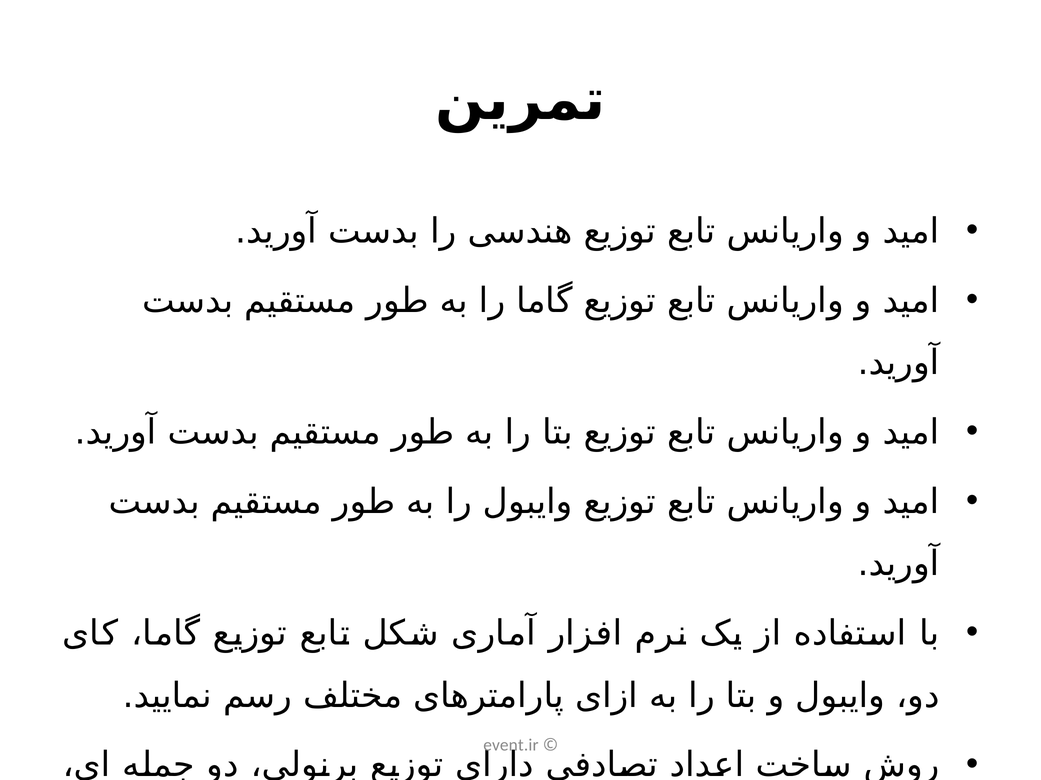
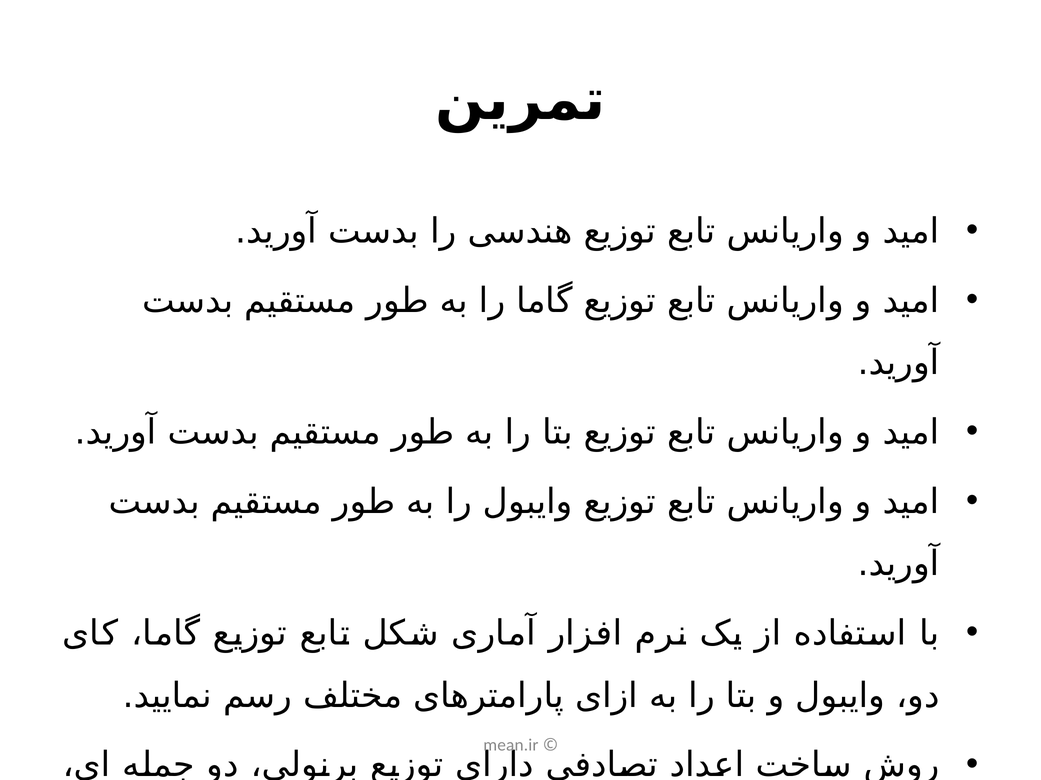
event.ir: event.ir -> mean.ir (511, 746)
